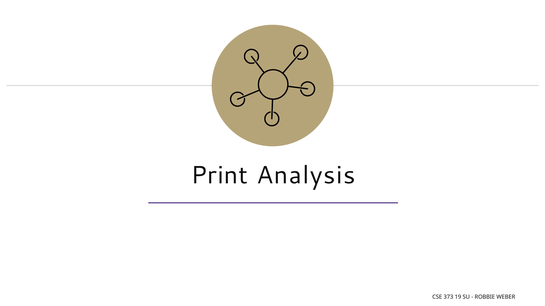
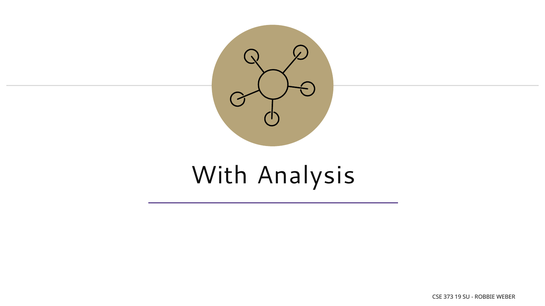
Print: Print -> With (219, 176)
